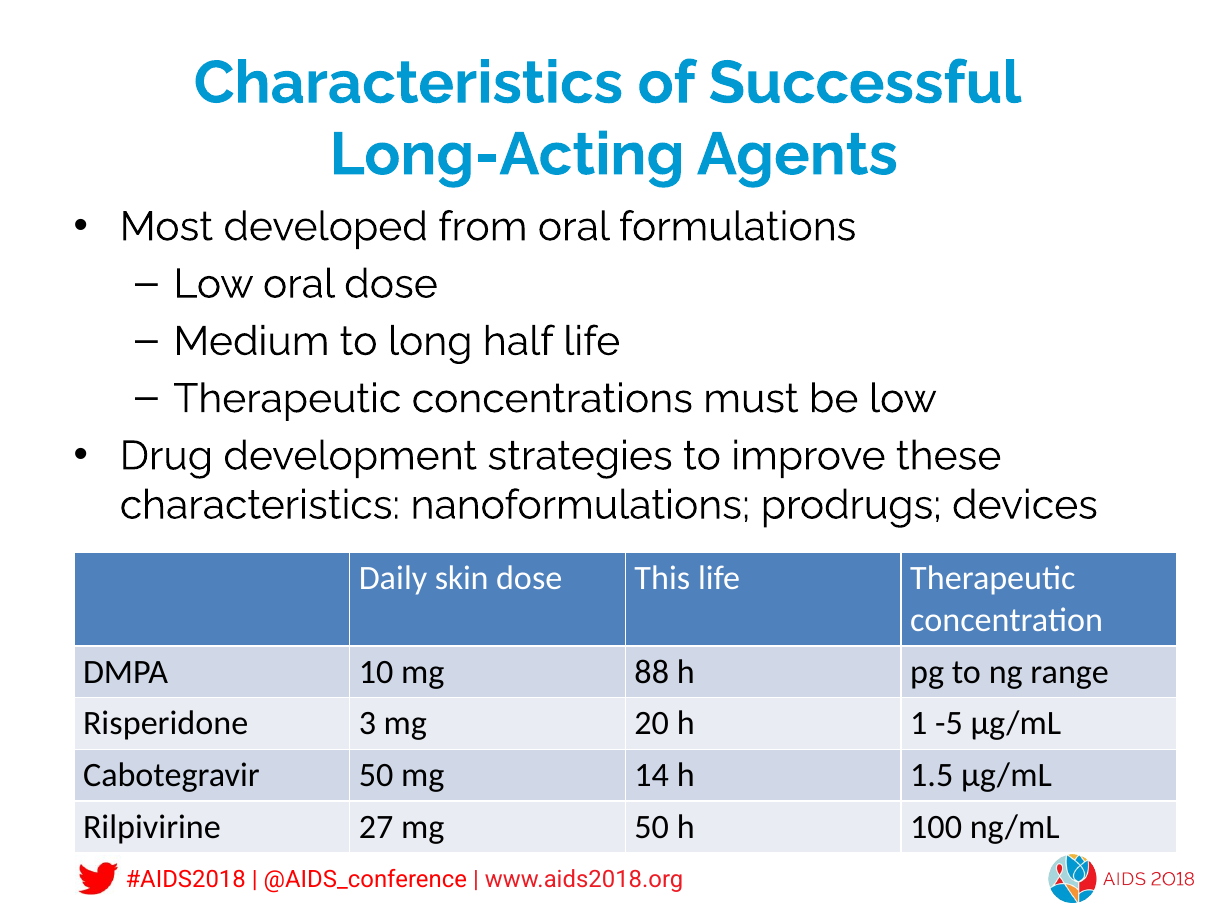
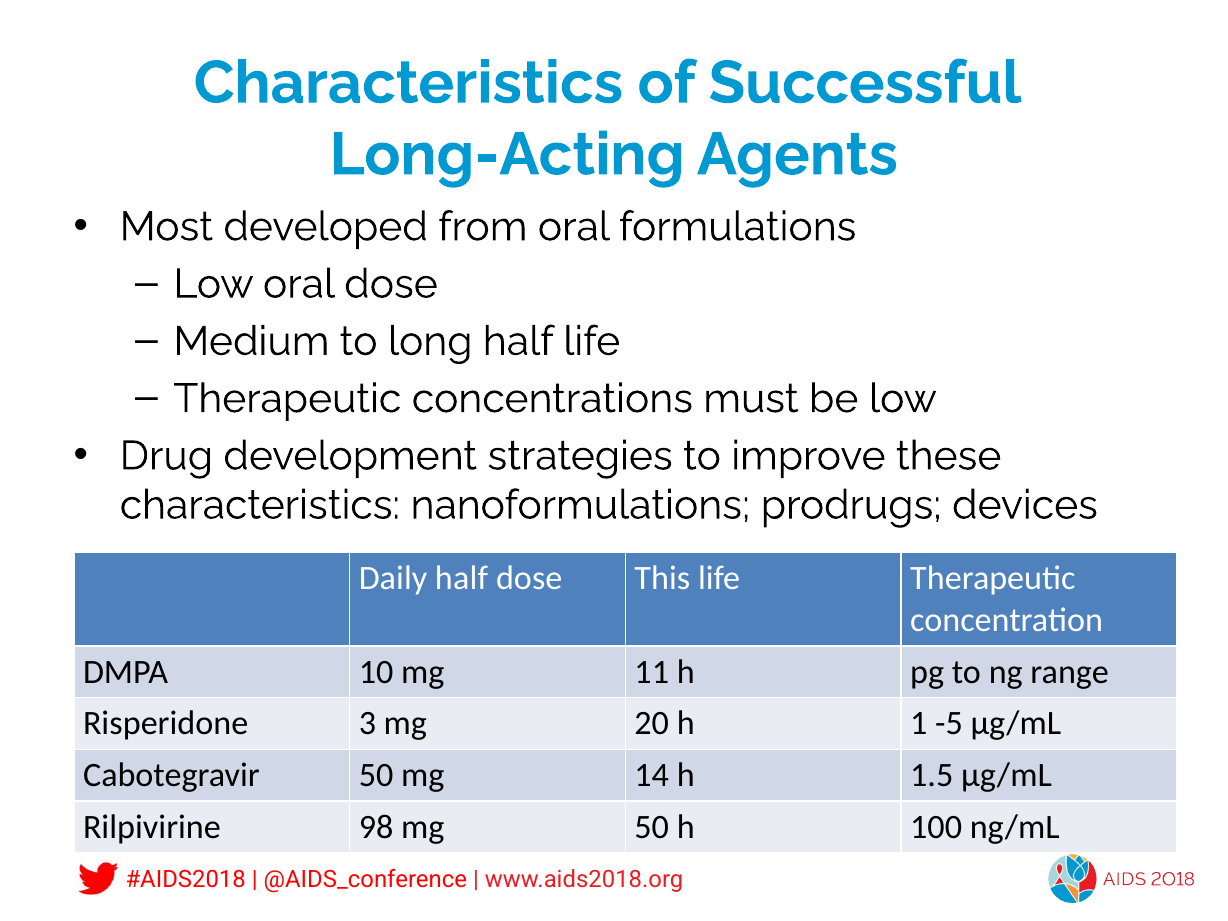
Daily skin: skin -> half (461, 578)
88: 88 -> 11 (652, 672)
27: 27 -> 98 (376, 827)
